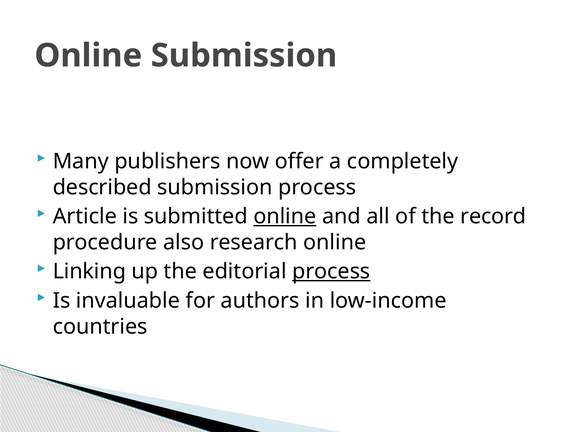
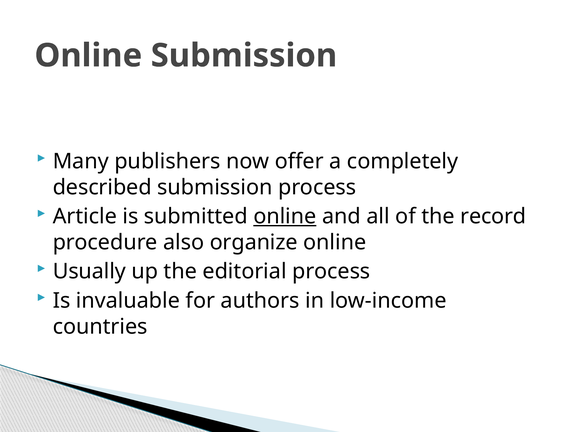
research: research -> organize (254, 242)
Linking: Linking -> Usually (89, 271)
process underline: present -> none (331, 271)
